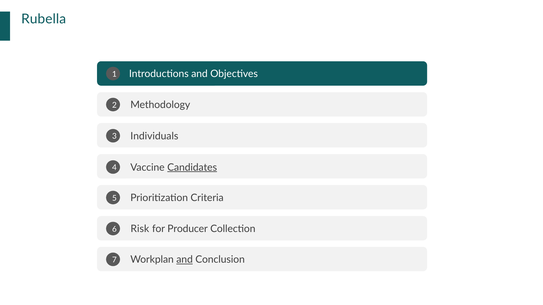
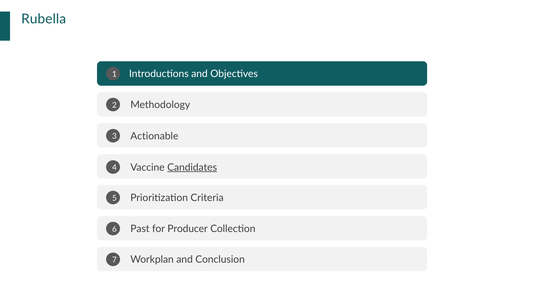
Individuals: Individuals -> Actionable (154, 136)
Risk: Risk -> Past (140, 229)
and underline: present -> none (185, 260)
